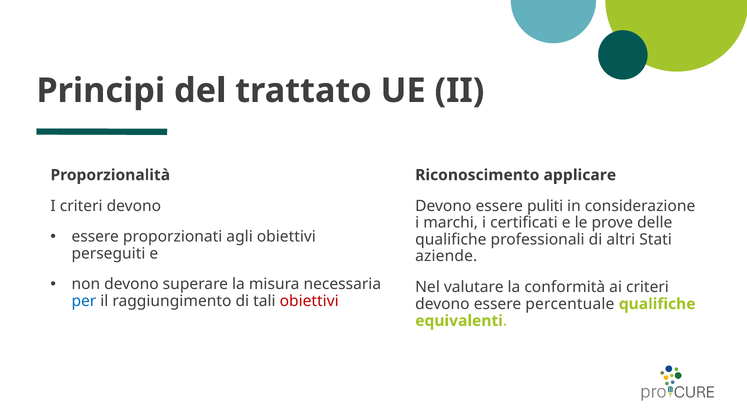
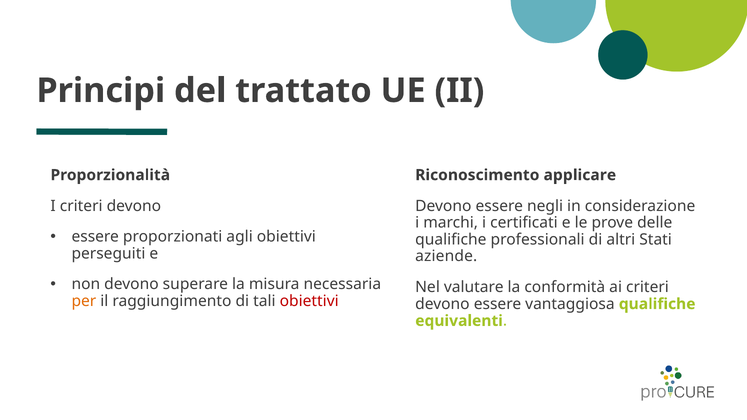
puliti: puliti -> negli (545, 206)
per colour: blue -> orange (84, 301)
percentuale: percentuale -> vantaggiosa (570, 304)
